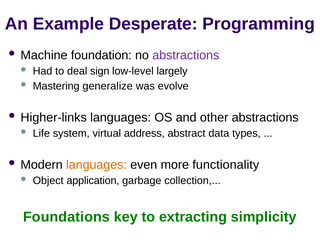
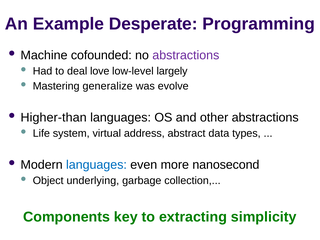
foundation: foundation -> cofounded (101, 55)
sign: sign -> love (100, 71)
Higher-links: Higher-links -> Higher-than (54, 117)
languages colour: orange -> blue (96, 165)
functionality: functionality -> nanosecond (226, 165)
application: application -> underlying (93, 181)
Foundations: Foundations -> Components (67, 217)
